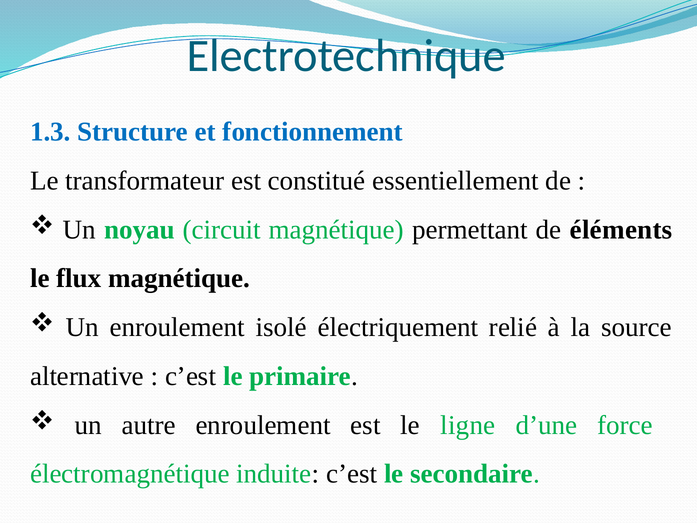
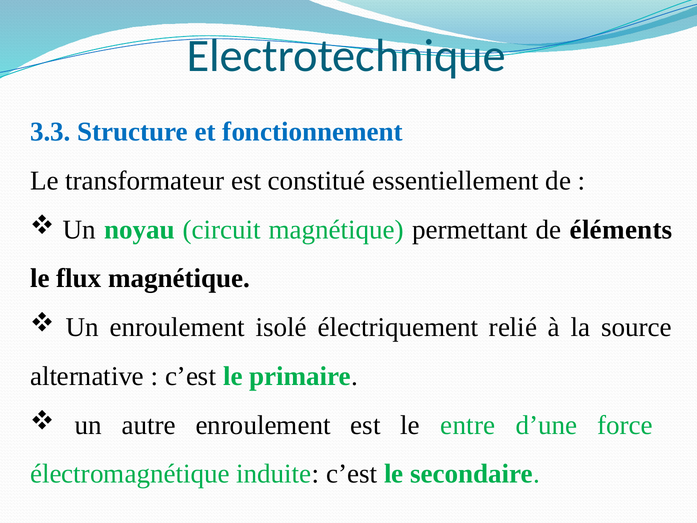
1.3: 1.3 -> 3.3 (50, 132)
ligne: ligne -> entre (468, 425)
